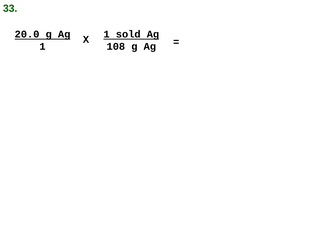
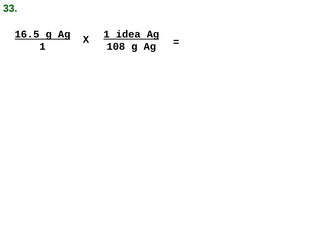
20.0: 20.0 -> 16.5 (27, 34)
sold: sold -> idea (128, 34)
